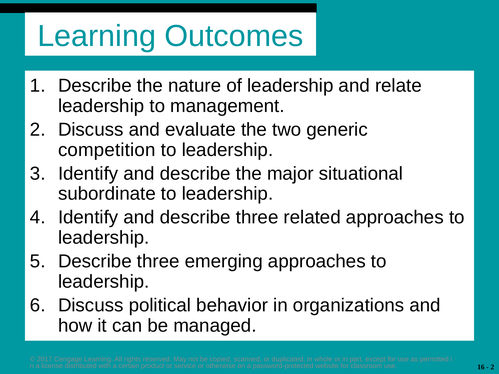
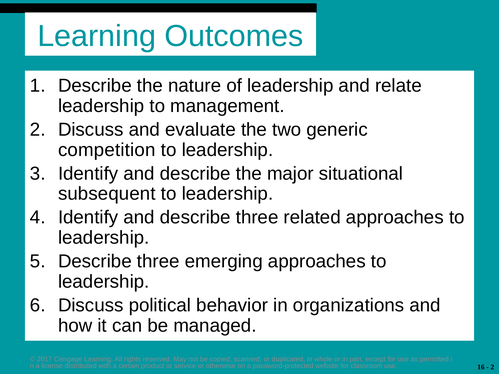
subordinate: subordinate -> subsequent (107, 194)
